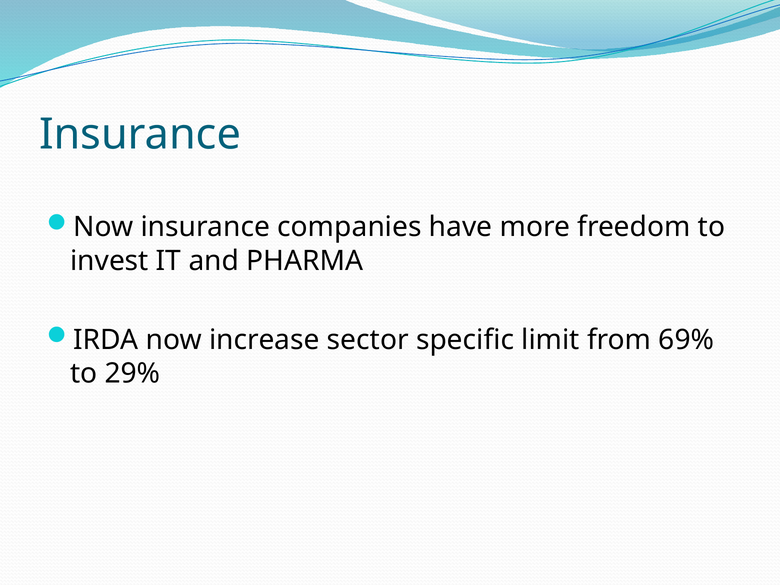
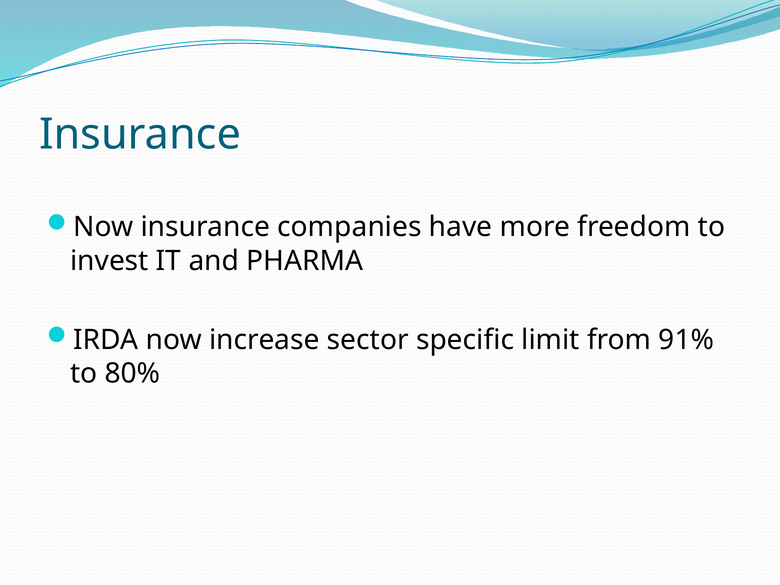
69%: 69% -> 91% (686, 340)
29%: 29% -> 80% (132, 374)
